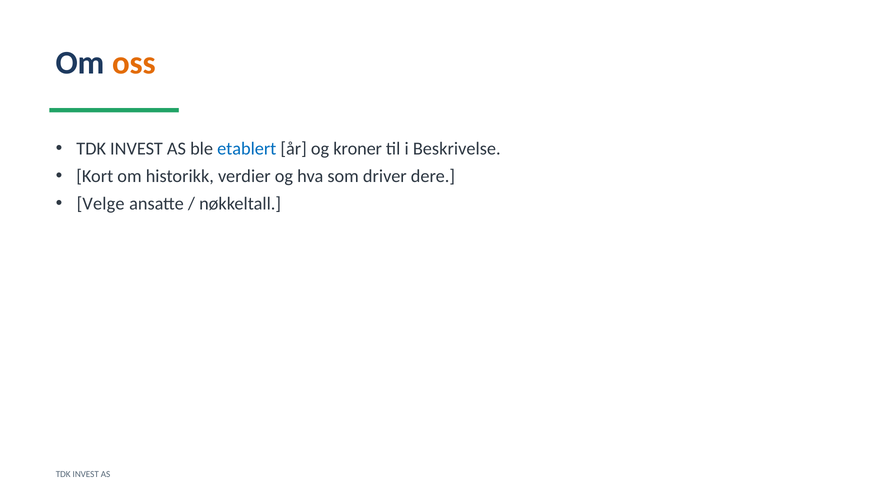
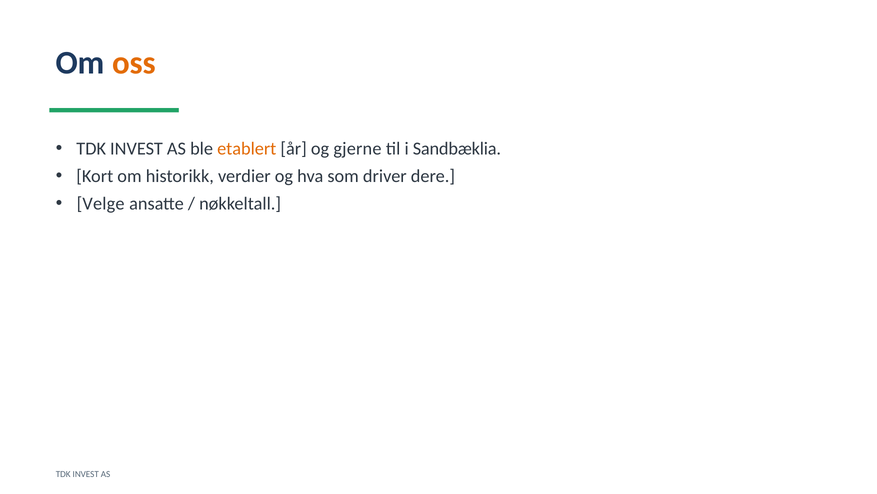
etablert colour: blue -> orange (247, 149)
kroner: kroner -> gjerne (357, 149)
Beskrivelse: Beskrivelse -> Sandbæklia (457, 149)
